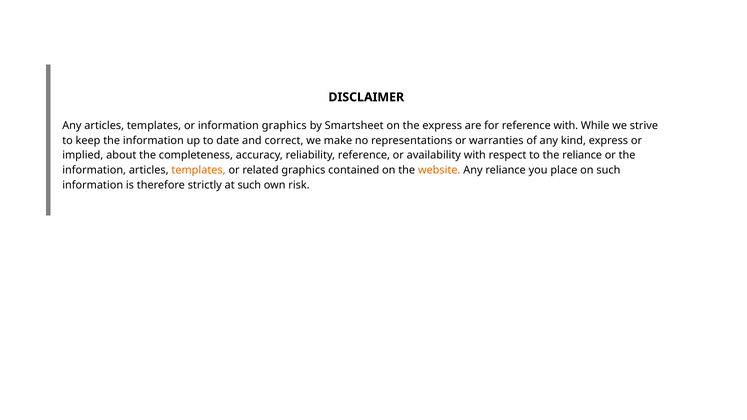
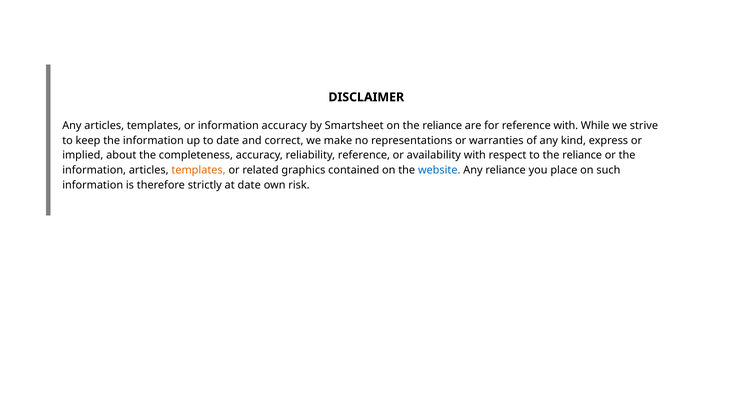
information graphics: graphics -> accuracy (284, 126)
on the express: express -> reliance (442, 126)
website colour: orange -> blue (439, 170)
at such: such -> date (249, 185)
